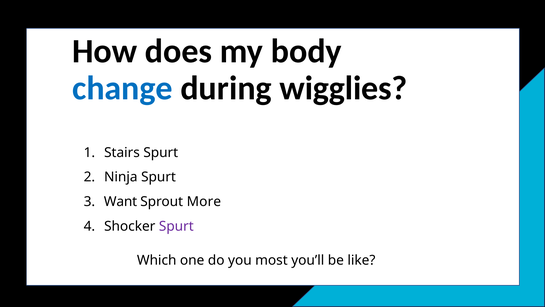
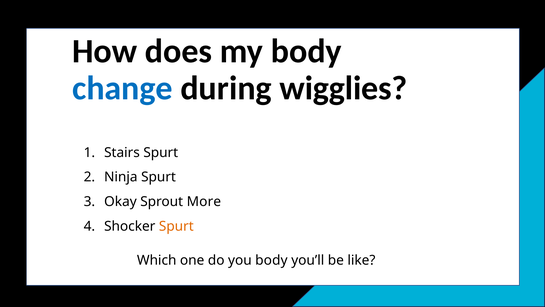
Want: Want -> Okay (120, 201)
Spurt colour: purple -> orange (176, 226)
you most: most -> body (271, 260)
